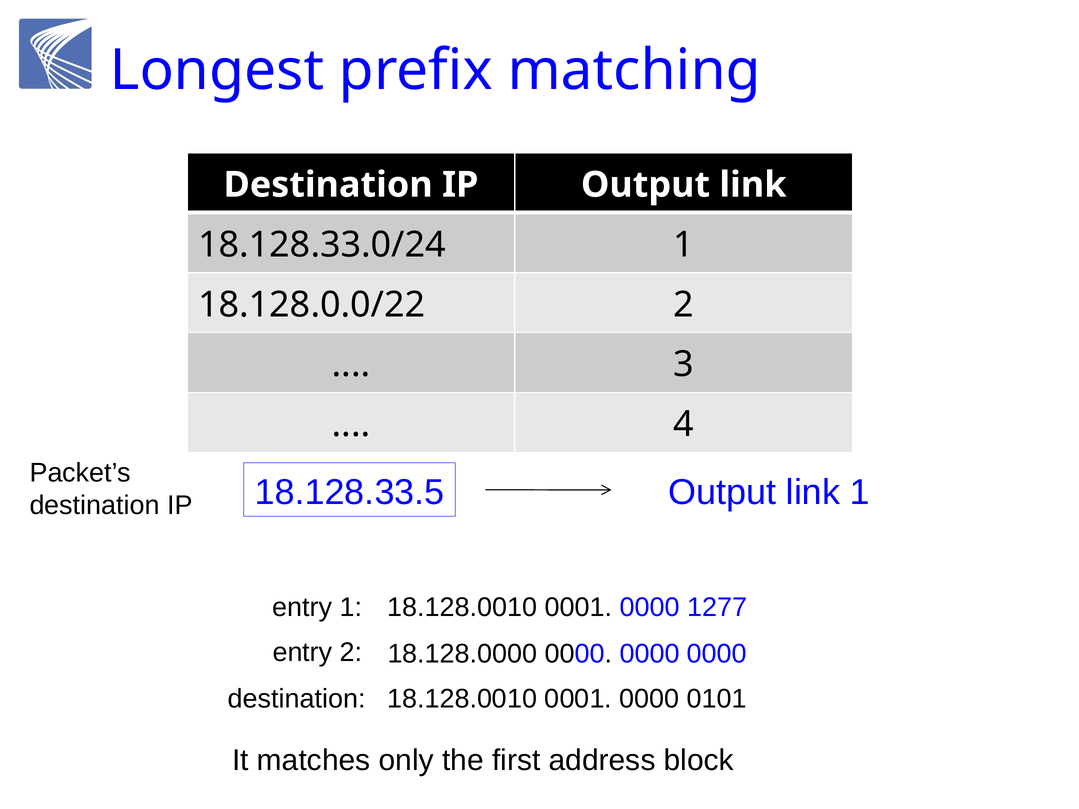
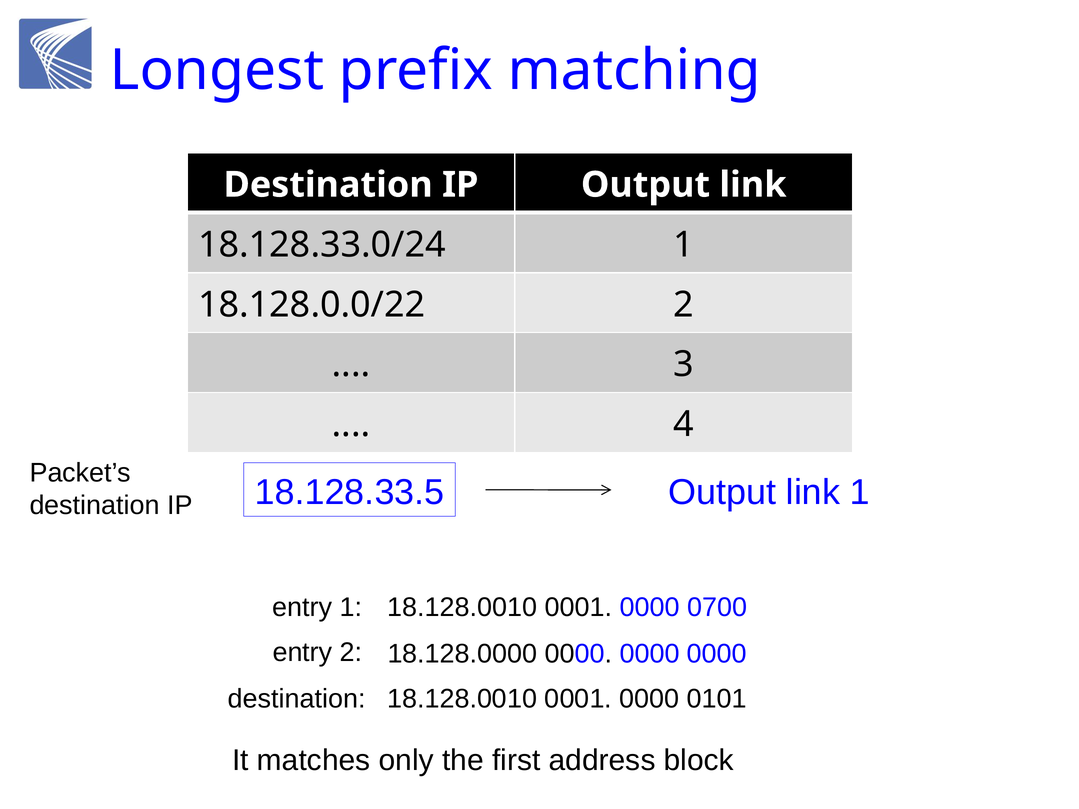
1277: 1277 -> 0700 (717, 608)
